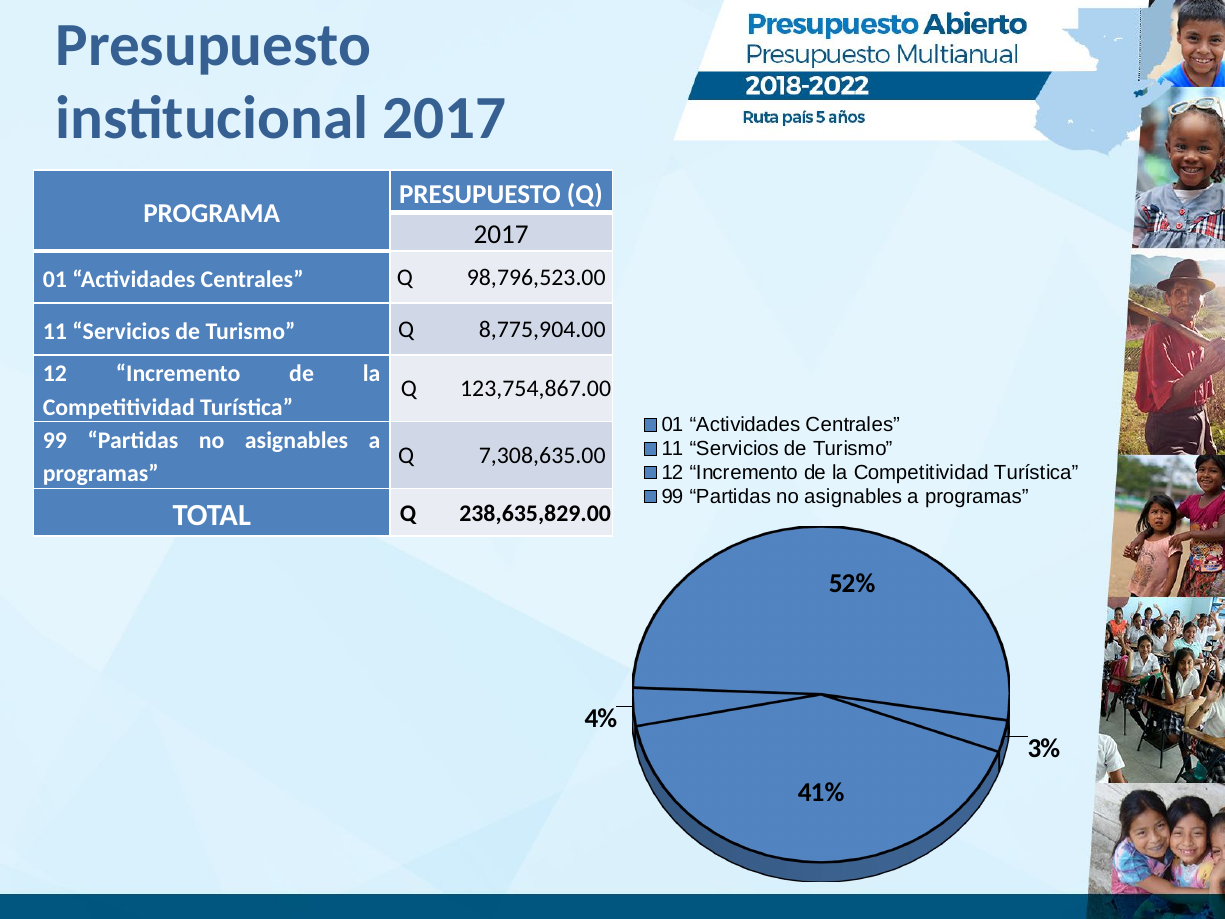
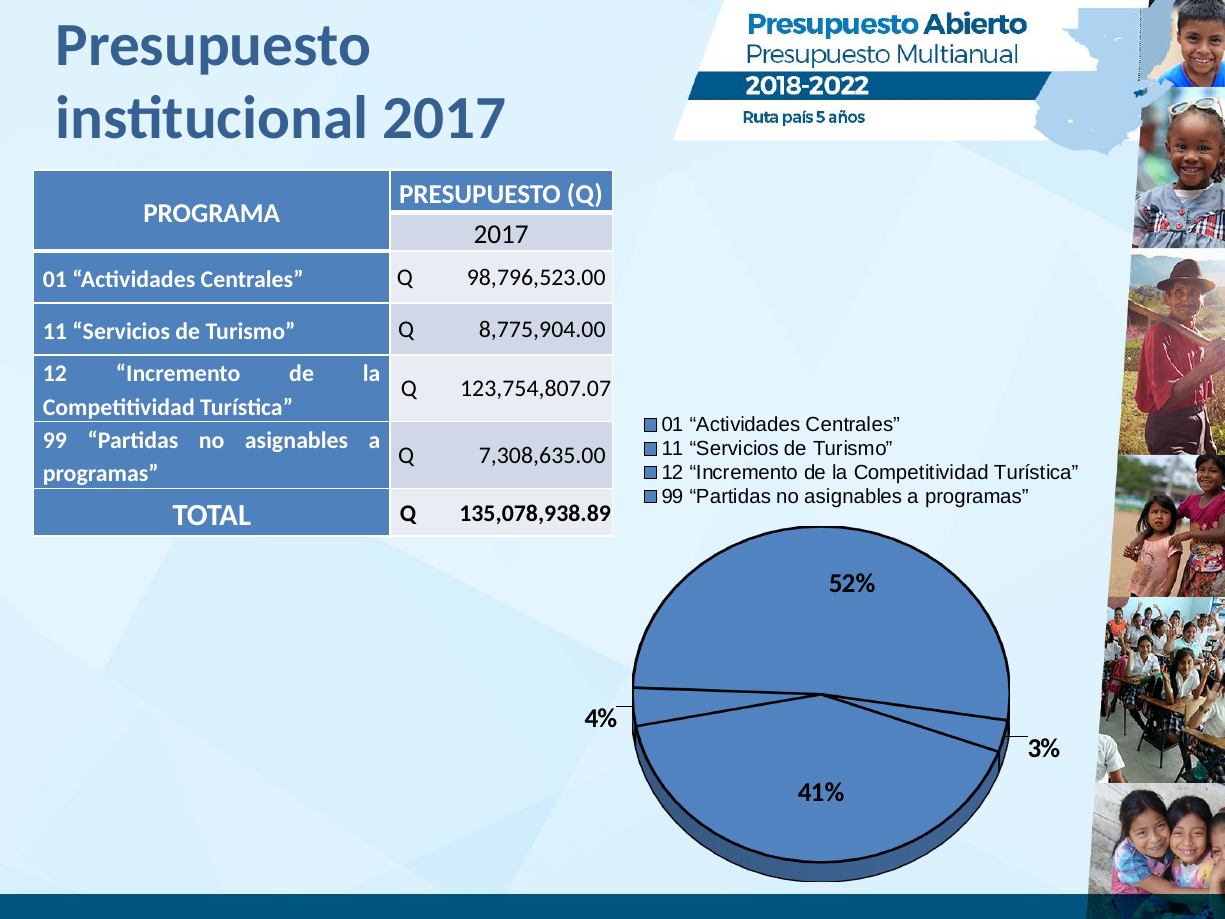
123,754,867.00: 123,754,867.00 -> 123,754,807.07 (536, 389)
238,635,829.00: 238,635,829.00 -> 135,078,938.89 (535, 513)
